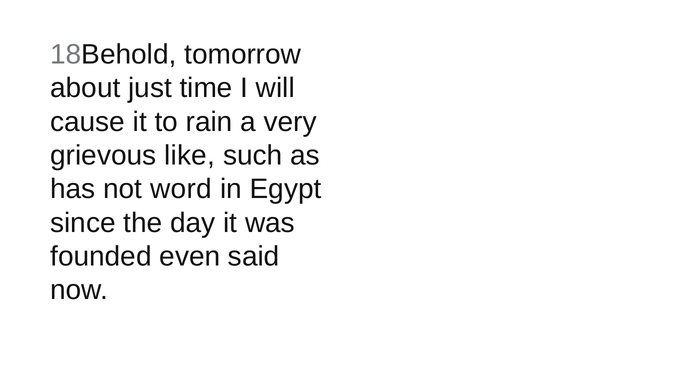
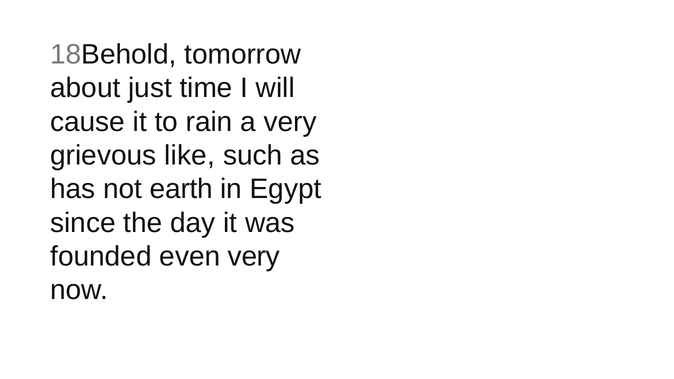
word: word -> earth (181, 189)
even said: said -> very (254, 257)
